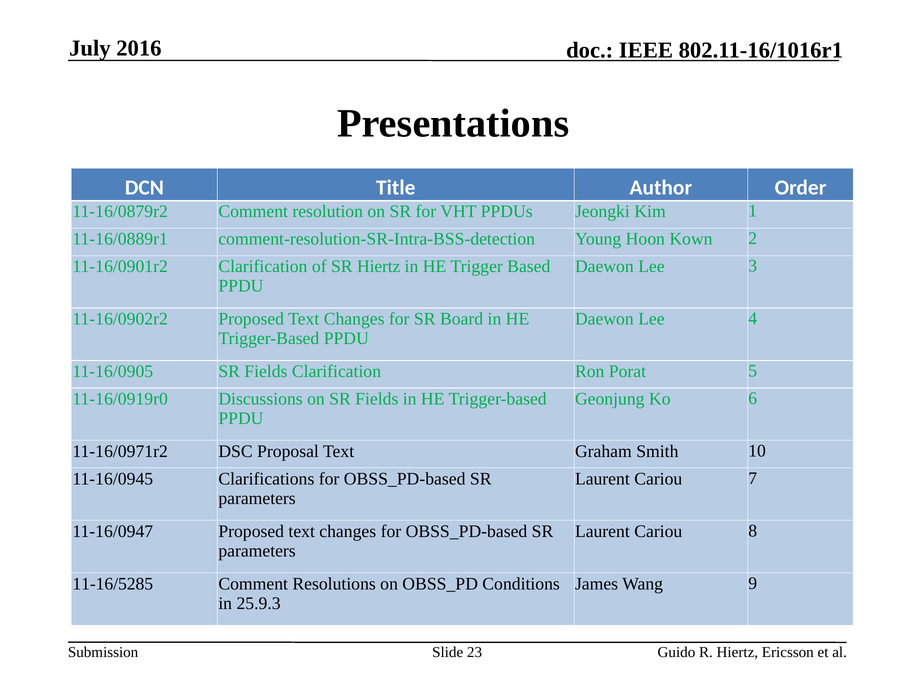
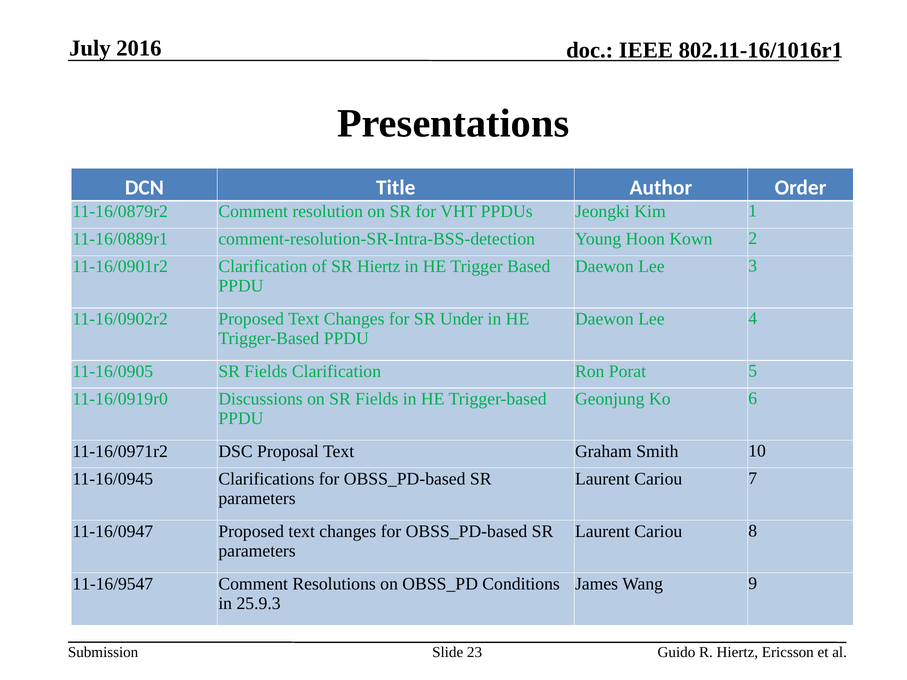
Board: Board -> Under (462, 319)
11-16/5285: 11-16/5285 -> 11-16/9547 (113, 584)
